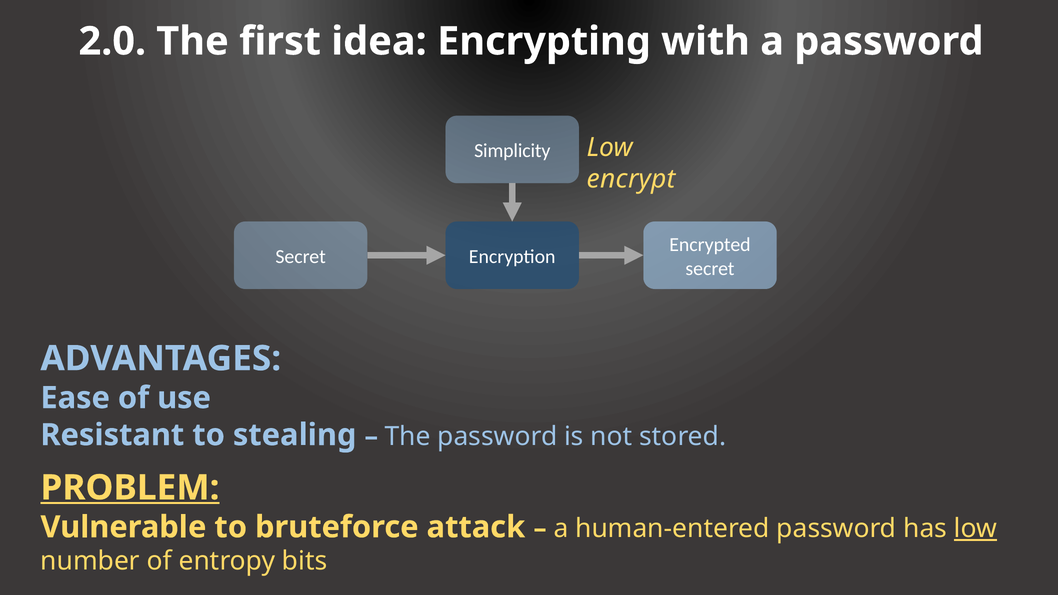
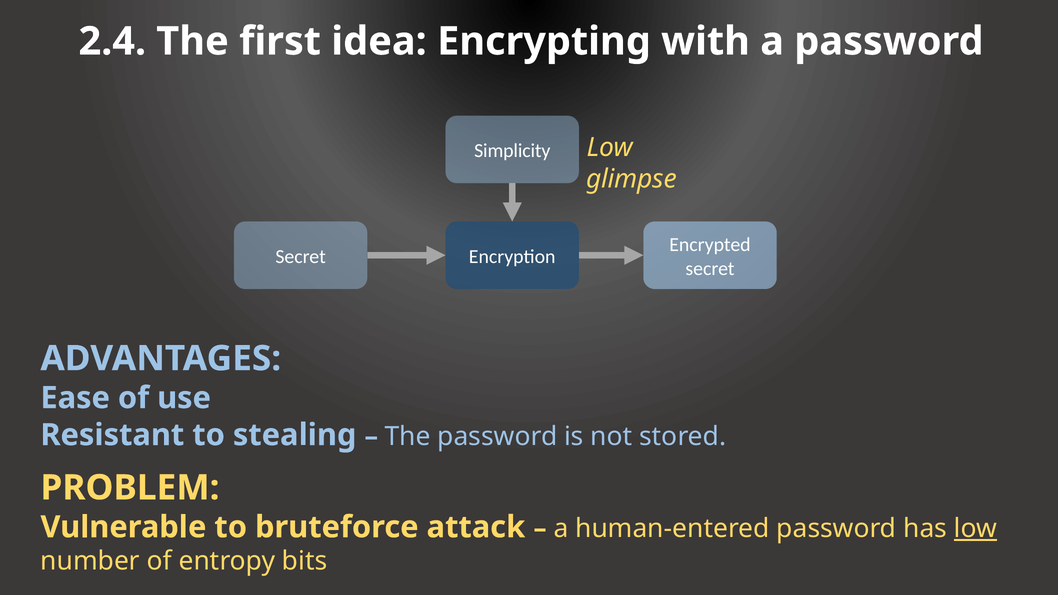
2.0: 2.0 -> 2.4 (112, 41)
encrypt: encrypt -> glimpse (632, 179)
PROBLEM underline: present -> none (130, 488)
